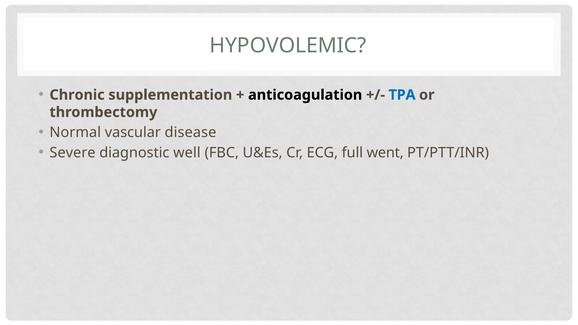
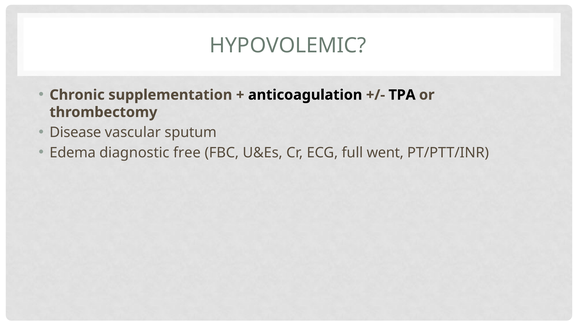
TPA colour: blue -> black (402, 95)
Normal: Normal -> Disease (75, 132)
disease: disease -> sputum (191, 132)
Severe: Severe -> Edema (73, 153)
well: well -> free (187, 153)
